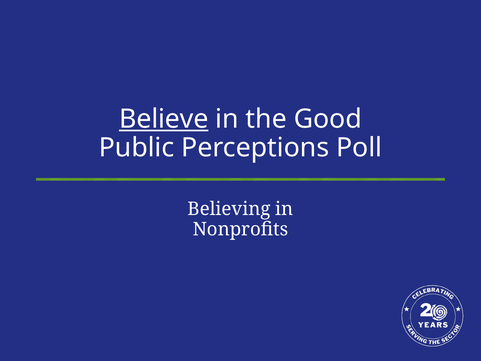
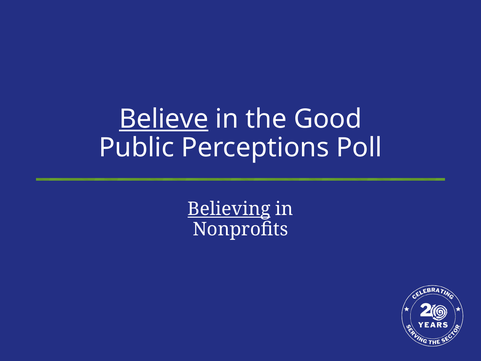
Believing underline: none -> present (229, 209)
